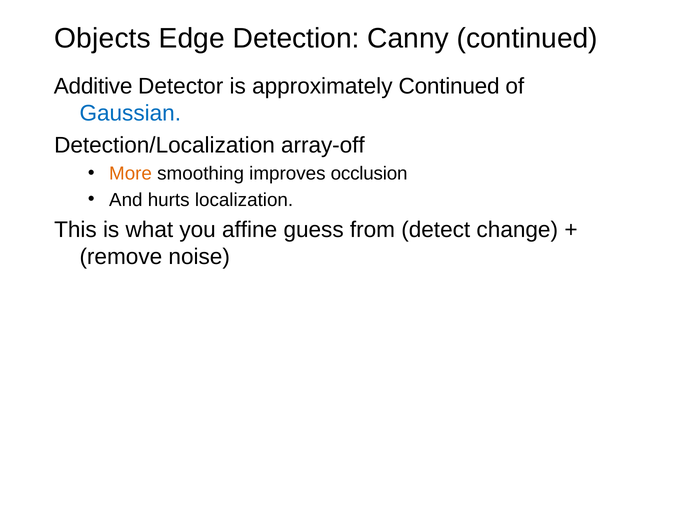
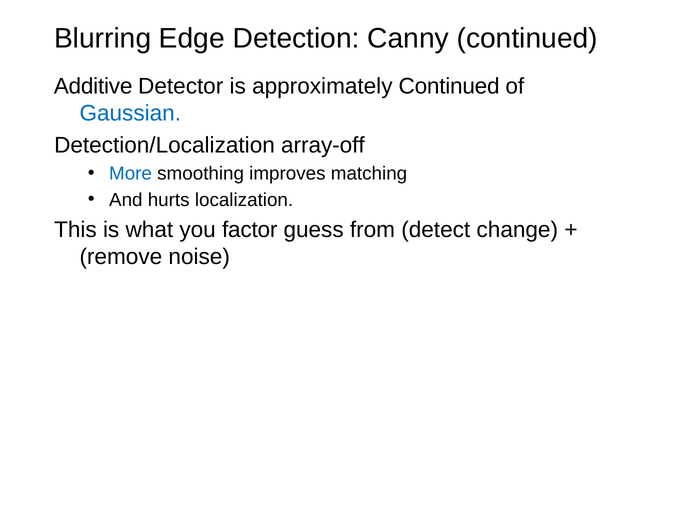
Objects: Objects -> Blurring (103, 39)
More colour: orange -> blue (131, 173)
occlusion: occlusion -> matching (369, 173)
affine: affine -> factor (250, 230)
